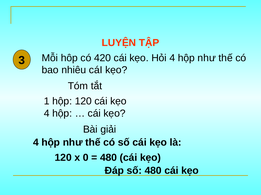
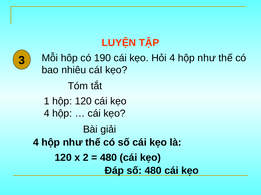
420: 420 -> 190 (102, 58)
0: 0 -> 2 (86, 158)
